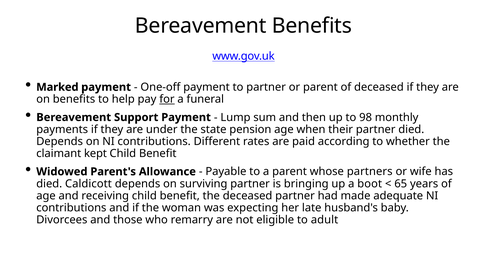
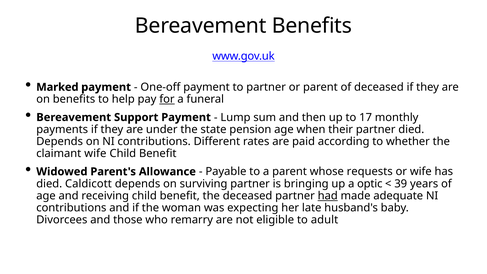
98: 98 -> 17 (366, 117)
claimant kept: kept -> wife (95, 153)
partners: partners -> requests (370, 172)
boot: boot -> optic (370, 184)
65: 65 -> 39 (401, 184)
had underline: none -> present (328, 196)
